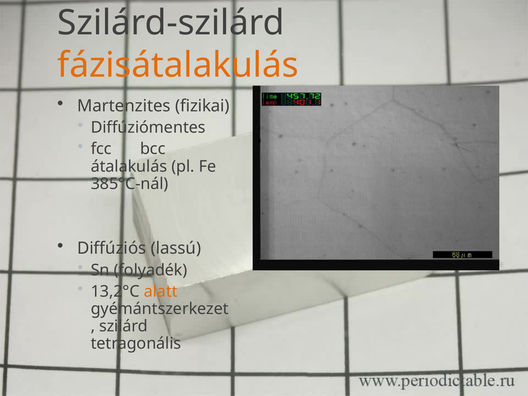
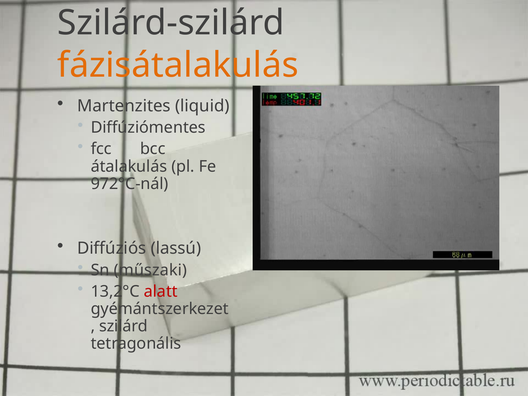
fizikai: fizikai -> liquid (202, 106)
385°C-nál: 385°C-nál -> 972°C-nál (130, 184)
folyadék: folyadék -> műszaki (150, 270)
alatt colour: orange -> red (161, 291)
